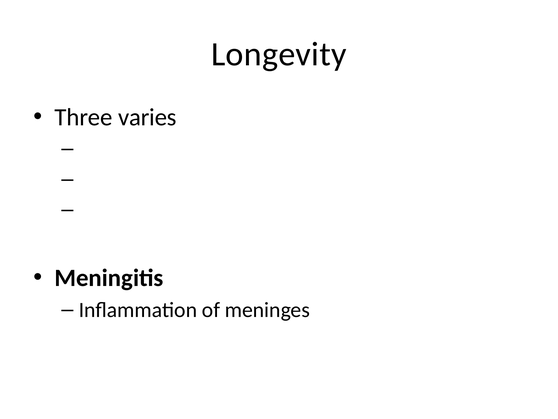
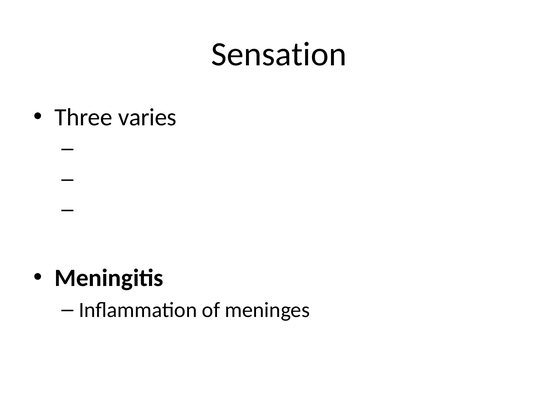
Longevity: Longevity -> Sensation (279, 54)
